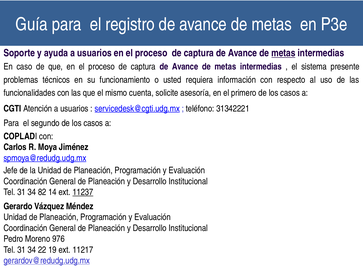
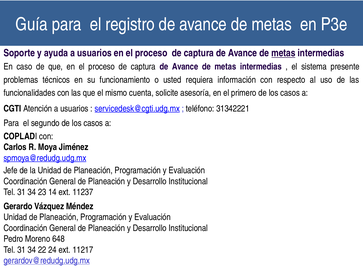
82: 82 -> 23 (42, 192)
11237 underline: present -> none (83, 192)
976: 976 -> 648 (59, 239)
19: 19 -> 24 (53, 250)
